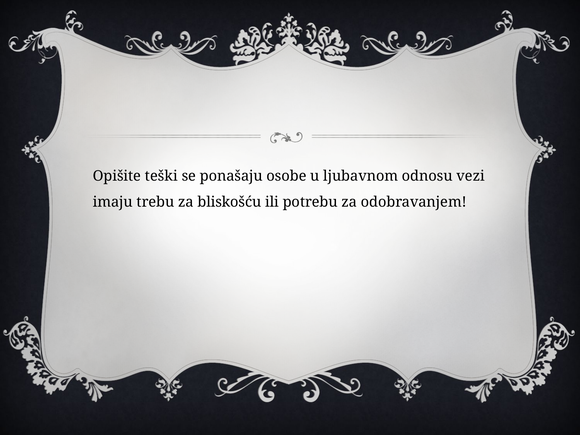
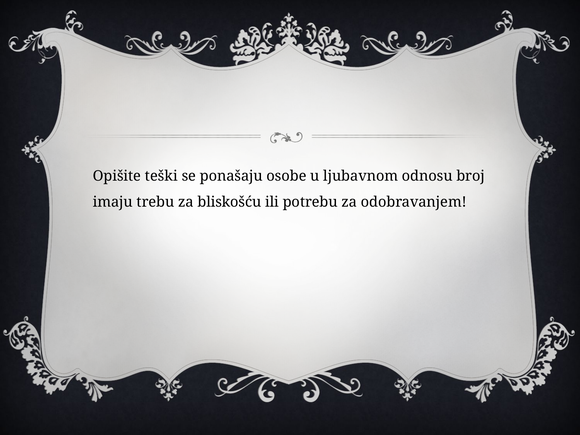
vezi: vezi -> broj (471, 176)
